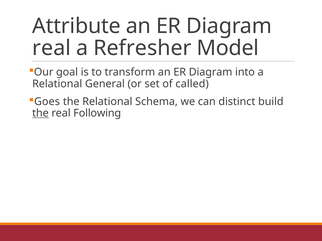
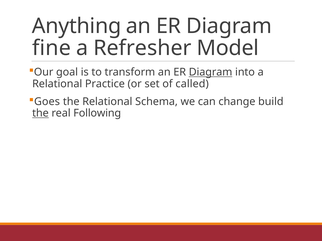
Attribute: Attribute -> Anything (77, 26)
real: real -> fine (52, 48)
Diagram underline: none -> present (211, 72)
General: General -> Practice (105, 84)
distinct: distinct -> change (237, 102)
